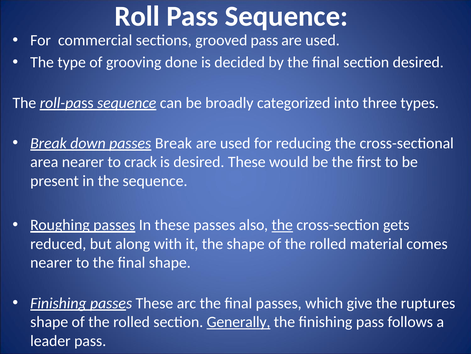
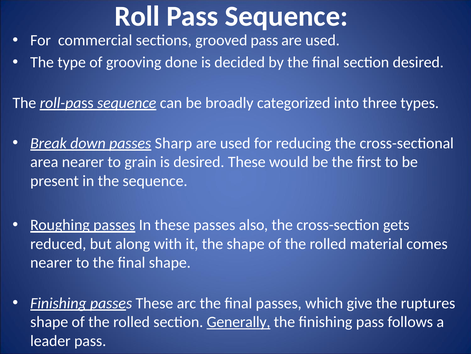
passes Break: Break -> Sharp (173, 143)
crack: crack -> grain (141, 162)
the underline: present -> none (282, 225)
